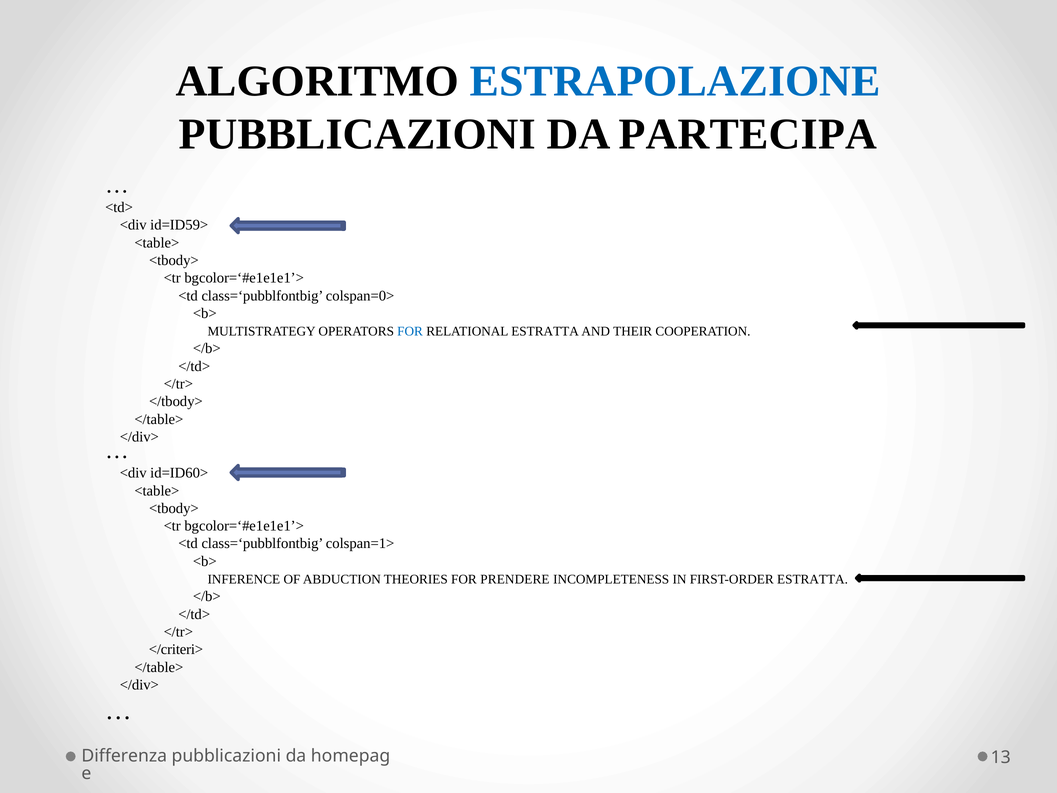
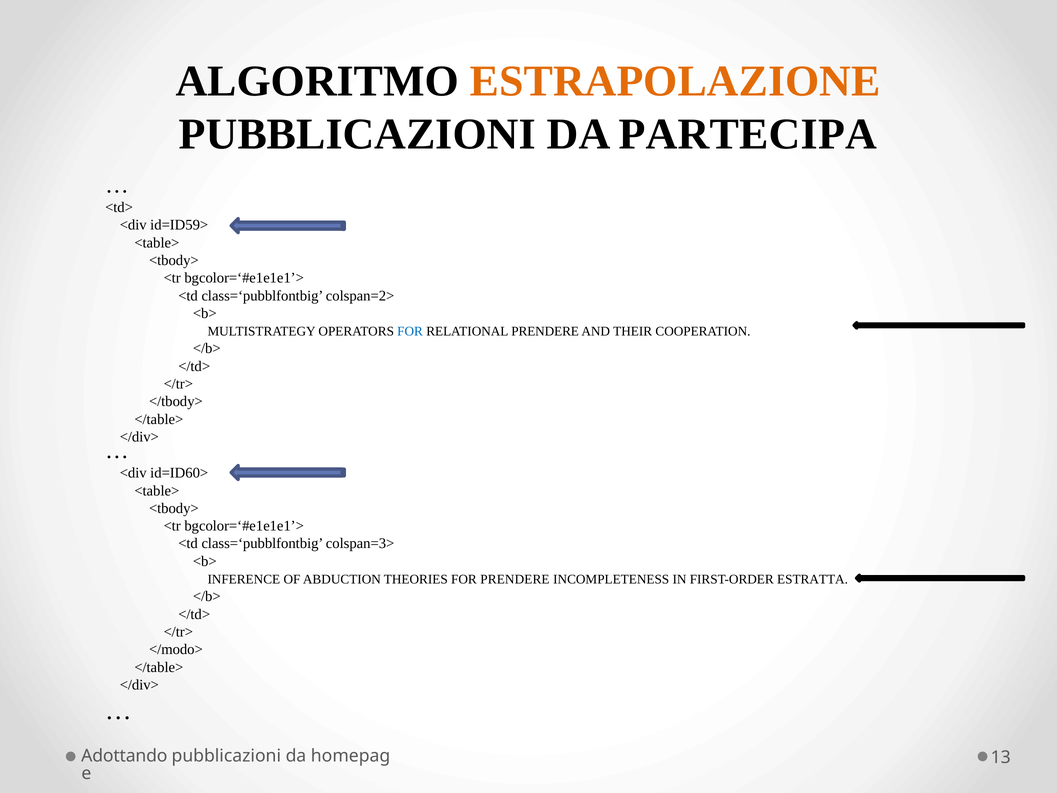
ESTRAPOLAZIONE colour: blue -> orange (675, 81)
colspan=0>: colspan=0> -> colspan=2> (360, 296)
RELATIONAL ESTRATTA: ESTRATTA -> PRENDERE (545, 331)
colspan=1>: colspan=1> -> colspan=3> (360, 543)
</criteri>: </criteri> -> </modo> (176, 649)
Differenza: Differenza -> Adottando (124, 756)
